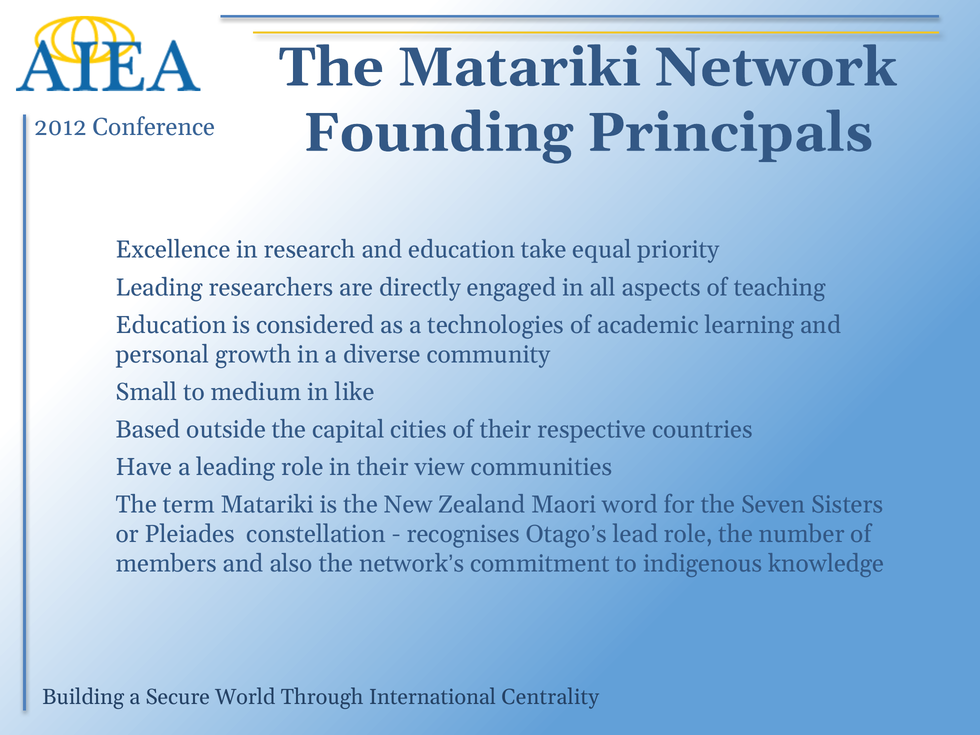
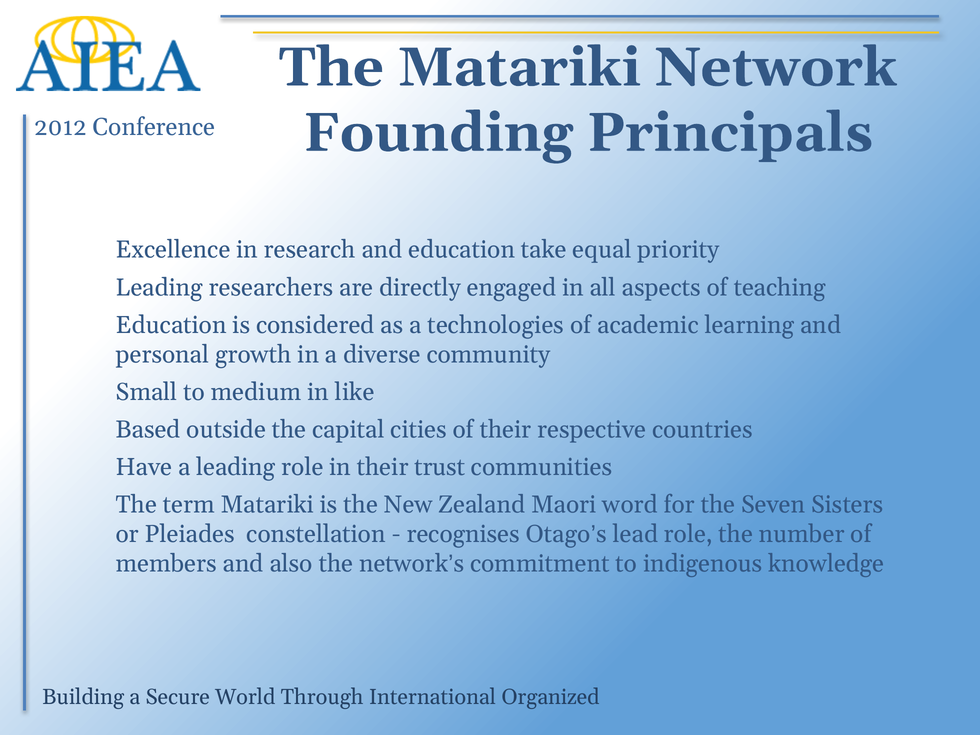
view: view -> trust (440, 467)
Centrality: Centrality -> Organized (550, 697)
